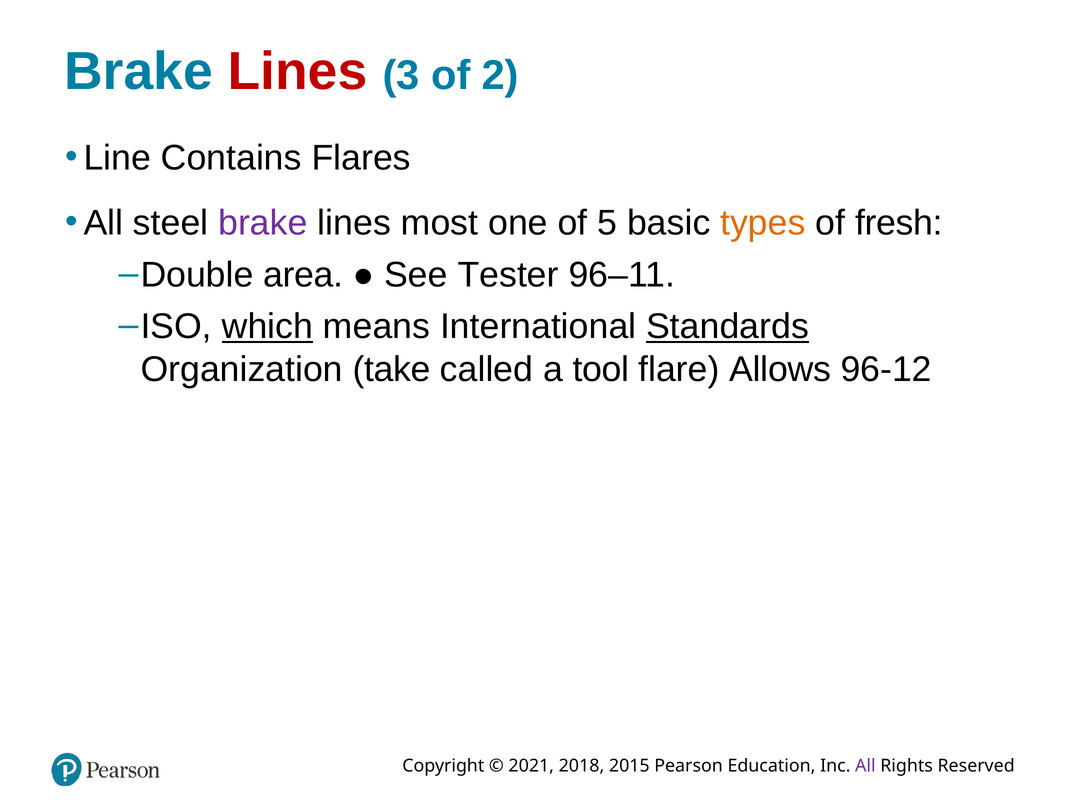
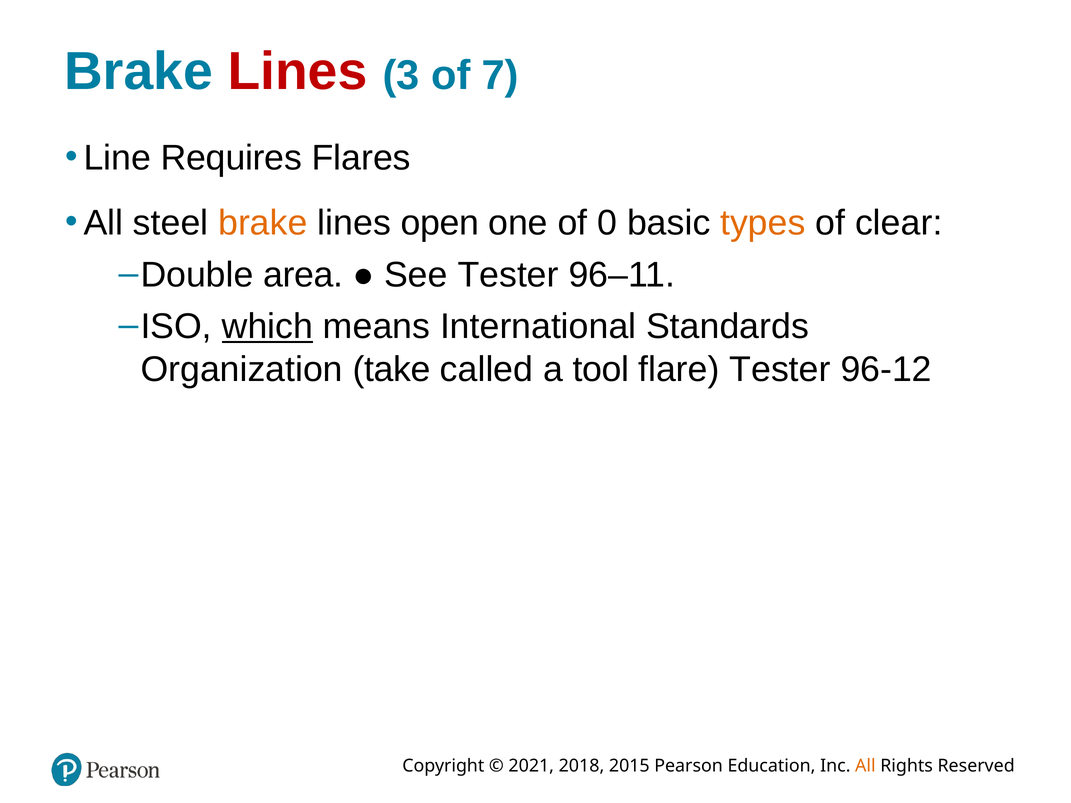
2: 2 -> 7 (500, 76)
Contains: Contains -> Requires (231, 158)
brake colour: purple -> orange (263, 223)
most: most -> open (440, 223)
5: 5 -> 0 (607, 223)
fresh: fresh -> clear (899, 223)
Standards underline: present -> none (728, 327)
flare Allows: Allows -> Tester (780, 370)
All colour: purple -> orange (865, 766)
